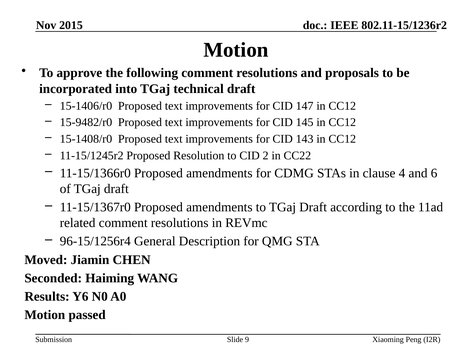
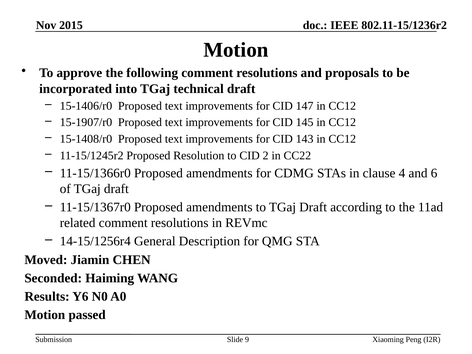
15-9482/r0: 15-9482/r0 -> 15-1907/r0 (86, 122)
96-15/1256r4: 96-15/1256r4 -> 14-15/1256r4 (95, 241)
